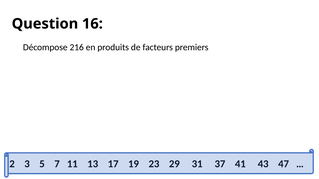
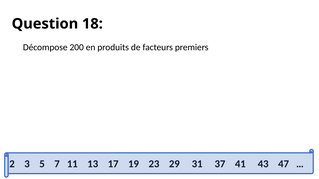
16: 16 -> 18 (92, 24)
216: 216 -> 200 (77, 47)
